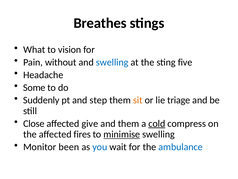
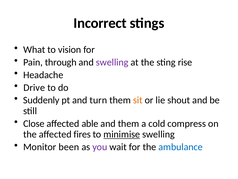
Breathes: Breathes -> Incorrect (100, 23)
without: without -> through (61, 62)
swelling colour: blue -> purple (112, 62)
five: five -> rise (185, 62)
Some: Some -> Drive (34, 87)
step: step -> turn (98, 100)
triage: triage -> shout (179, 100)
give: give -> able (90, 123)
cold underline: present -> none (157, 123)
you colour: blue -> purple (100, 147)
